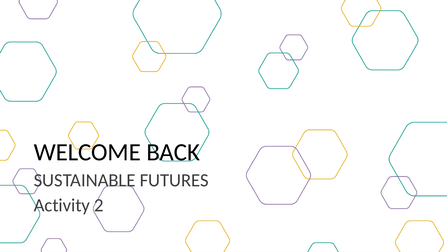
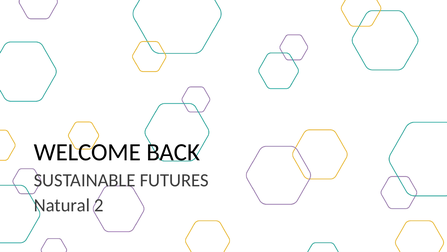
Activity: Activity -> Natural (62, 205)
